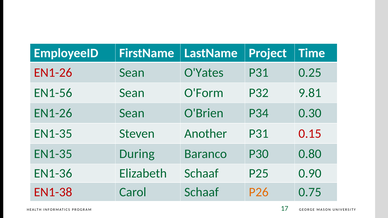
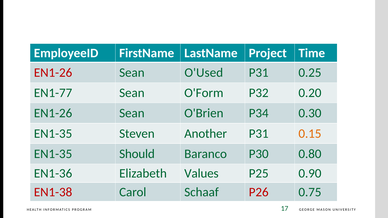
O'Yates: O'Yates -> O'Used (204, 73)
EN1-56: EN1-56 -> EN1-77 (53, 93)
9.81: 9.81 -> 0.20 (310, 93)
0.15 colour: red -> orange (310, 134)
During: During -> Should (137, 154)
Elizabeth Schaaf: Schaaf -> Values (201, 174)
P26 colour: orange -> red (259, 192)
